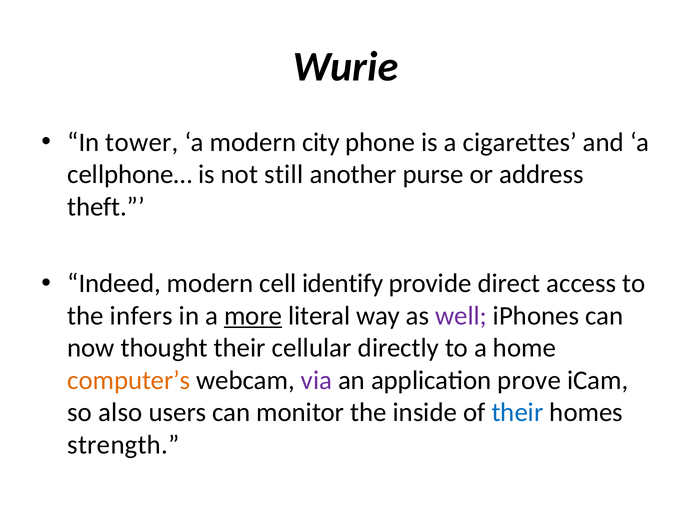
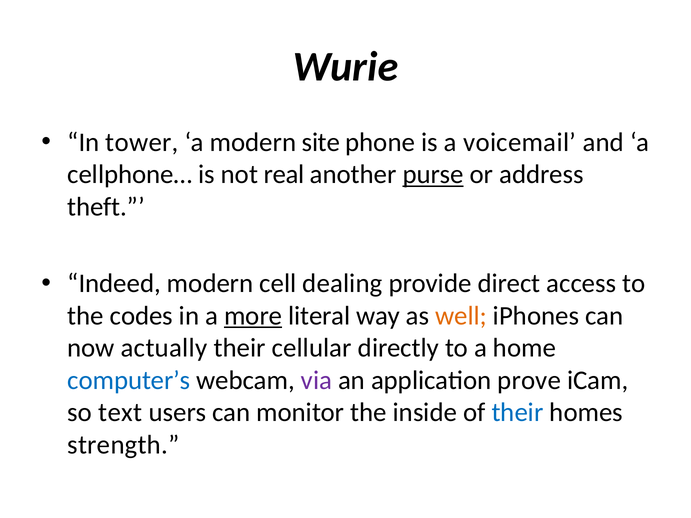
city: city -> site (321, 142)
cigarettes: cigarettes -> voicemail (520, 142)
still: still -> real (284, 175)
purse underline: none -> present (433, 175)
identify: identify -> dealing (343, 284)
infers: infers -> codes (141, 316)
well colour: purple -> orange (461, 316)
thought: thought -> actually (164, 348)
computer’s colour: orange -> blue (129, 381)
also: also -> text (120, 413)
